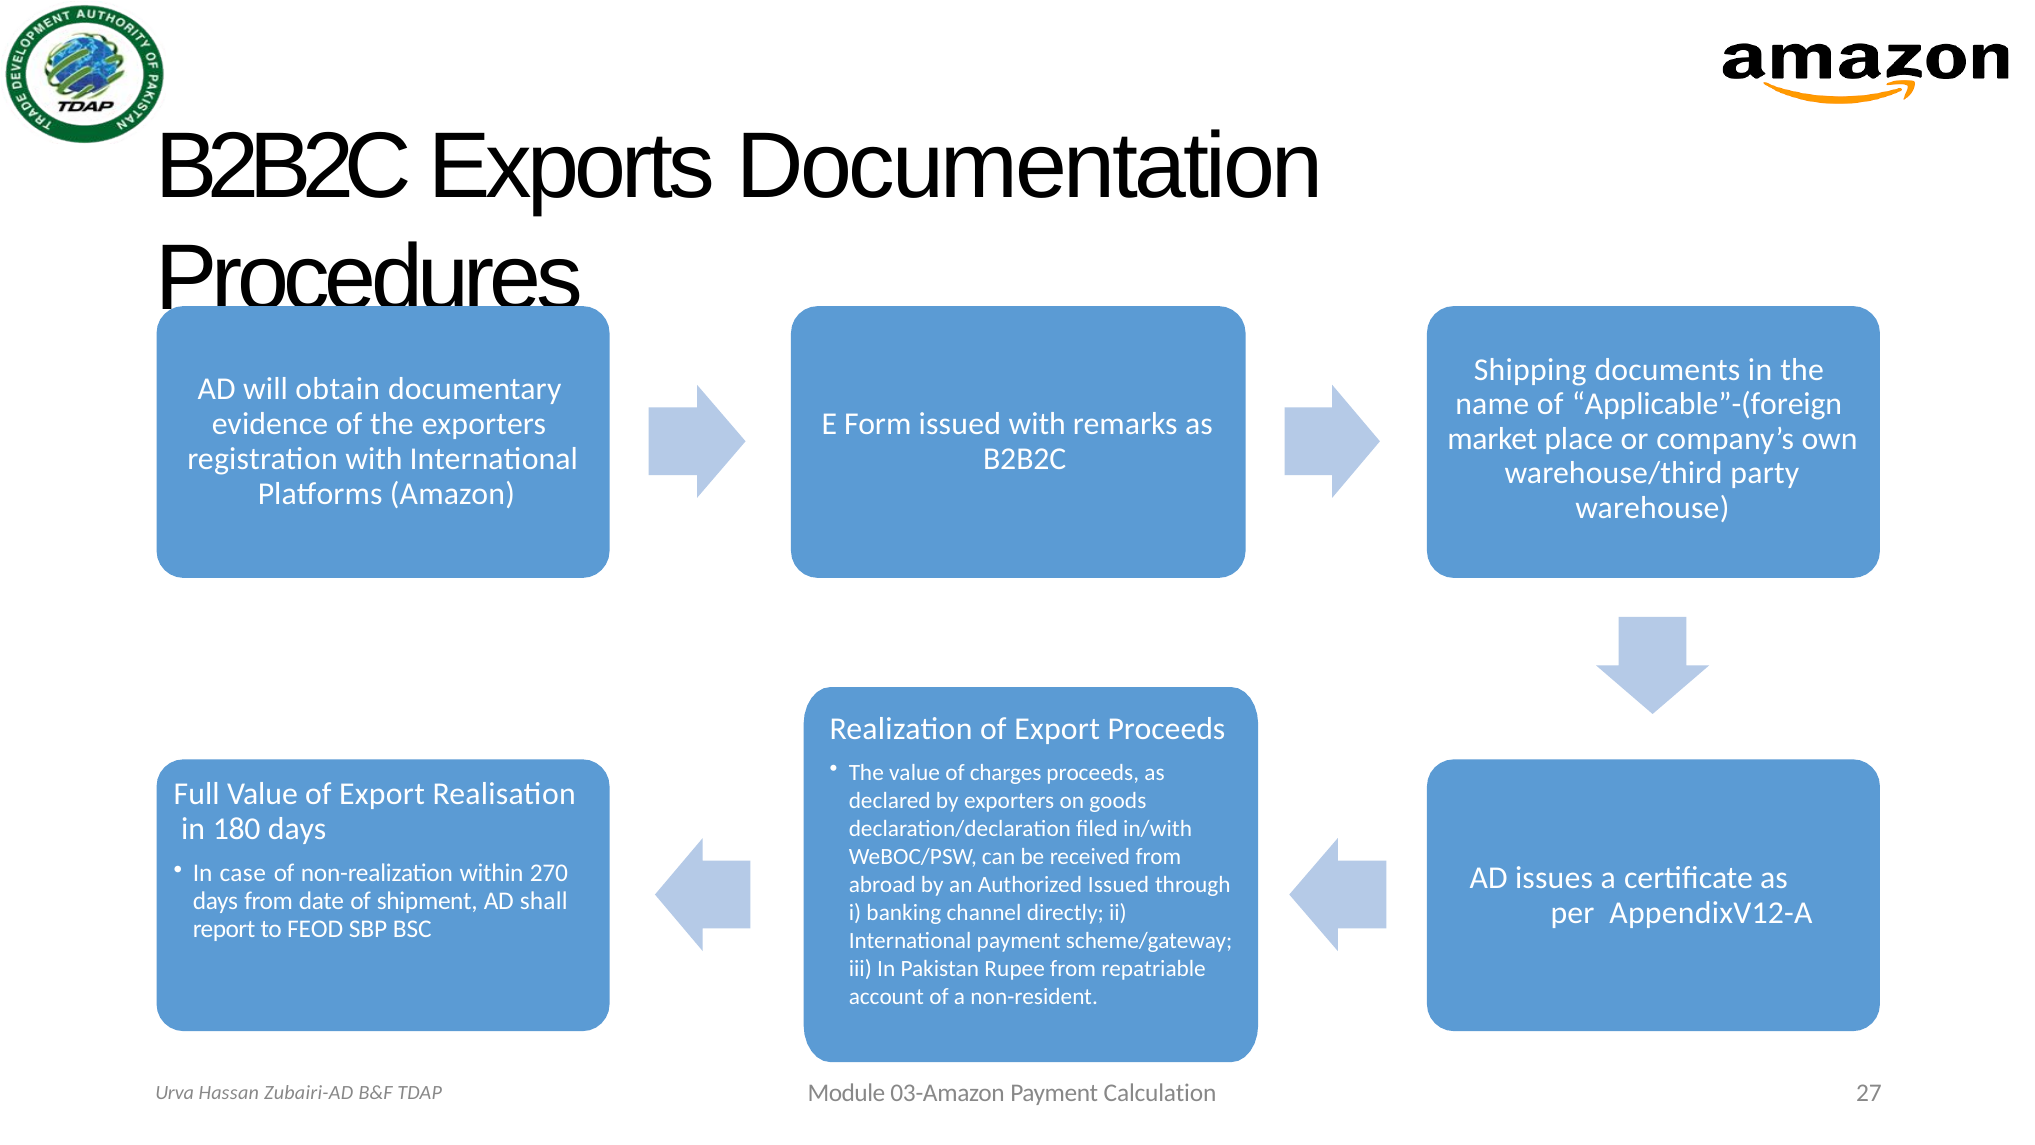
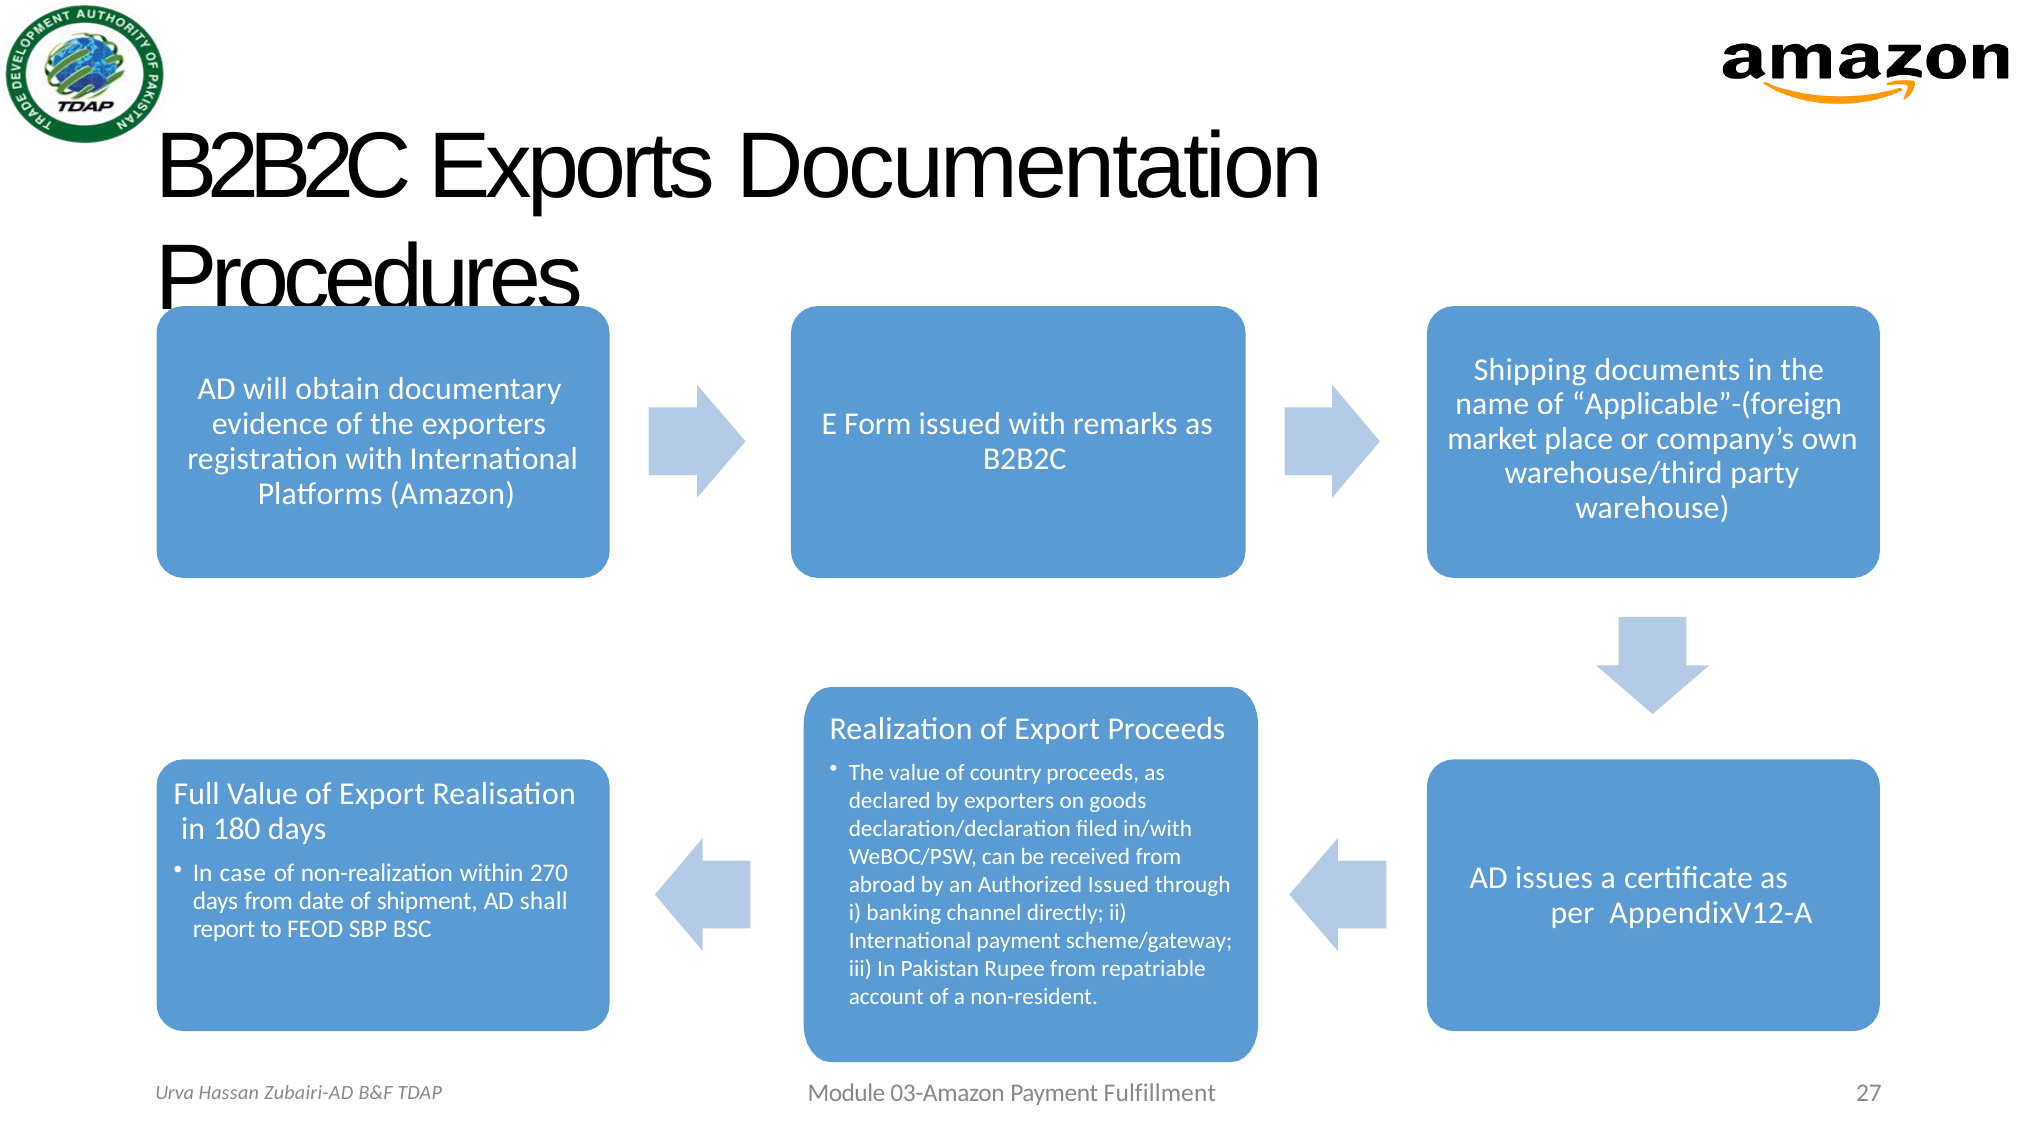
charges: charges -> country (1006, 773)
Calculation: Calculation -> Fulfillment (1160, 1093)
